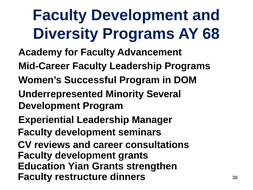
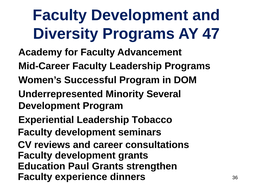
68: 68 -> 47 (211, 34)
Manager: Manager -> Tobacco (152, 120)
Yian: Yian -> Paul (79, 166)
restructure: restructure -> experience (81, 177)
